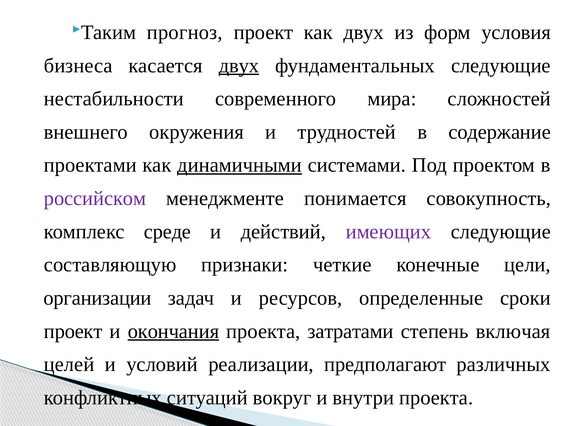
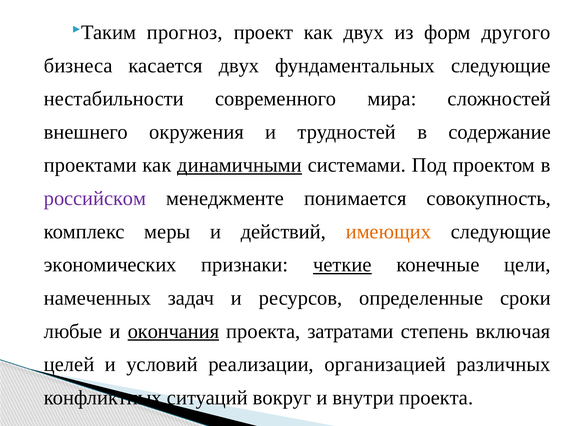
условия: условия -> другого (516, 32)
двух underline: present -> none (239, 66)
среде: среде -> меры (167, 232)
имеющих colour: purple -> orange (388, 232)
составляющую: составляющую -> экономических (110, 265)
четкие underline: none -> present (342, 265)
организации: организации -> намеченных (97, 298)
проект: проект -> любые (73, 331)
предполагают: предполагают -> организацией (385, 364)
